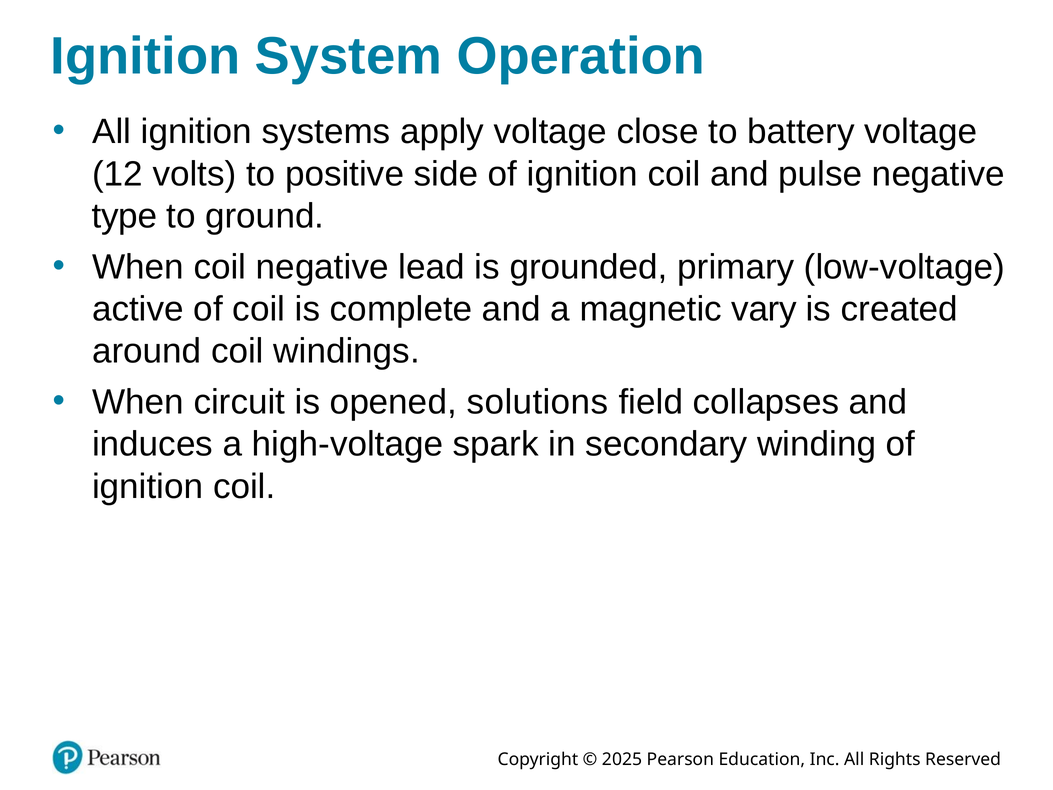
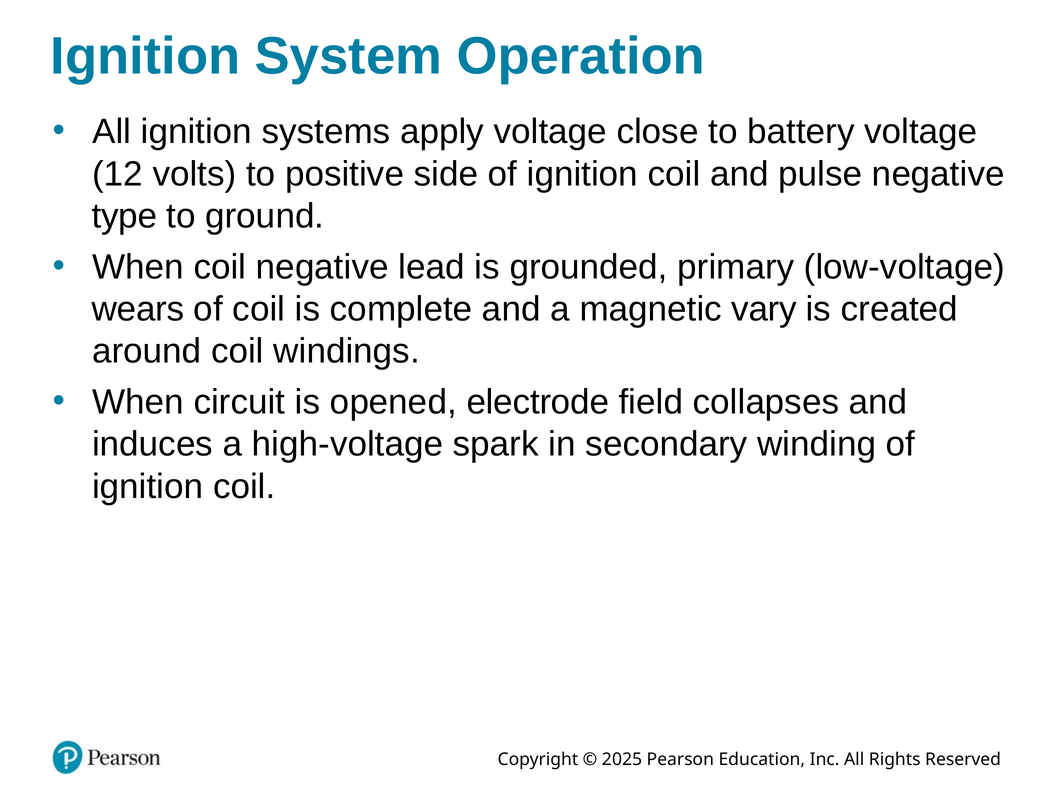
active: active -> wears (138, 309)
solutions: solutions -> electrode (538, 402)
